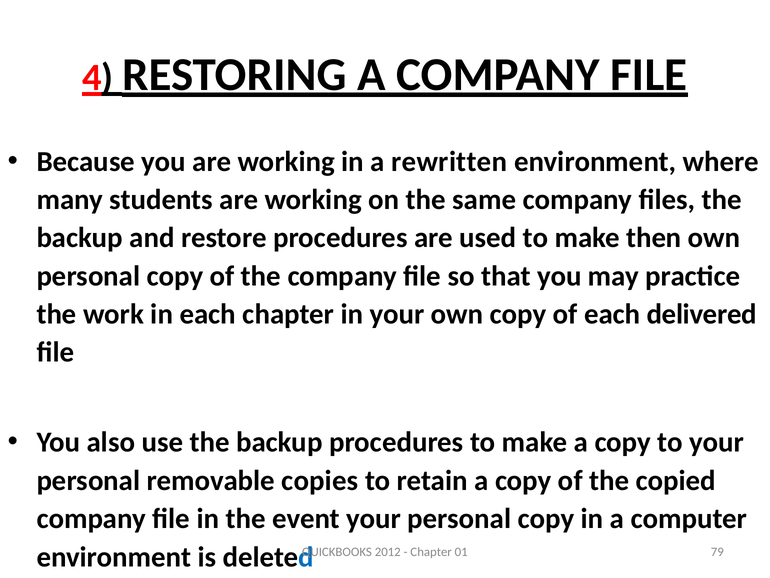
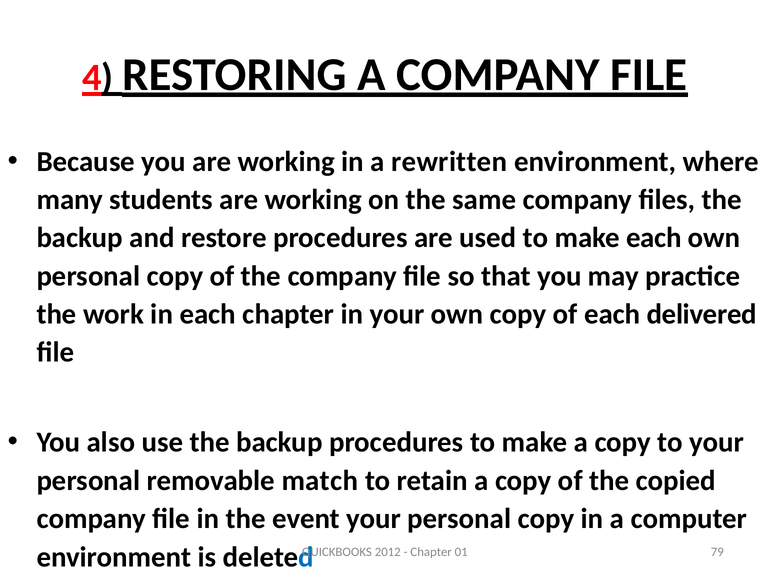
make then: then -> each (654, 238)
copies: copies -> match (320, 480)
